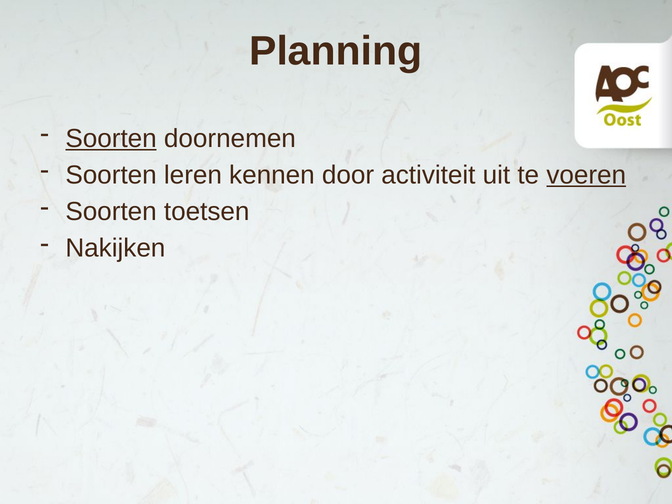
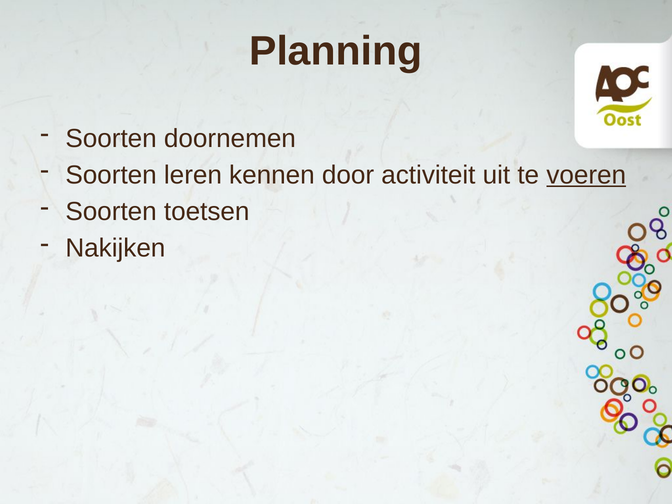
Soorten underline: present -> none (111, 138)
